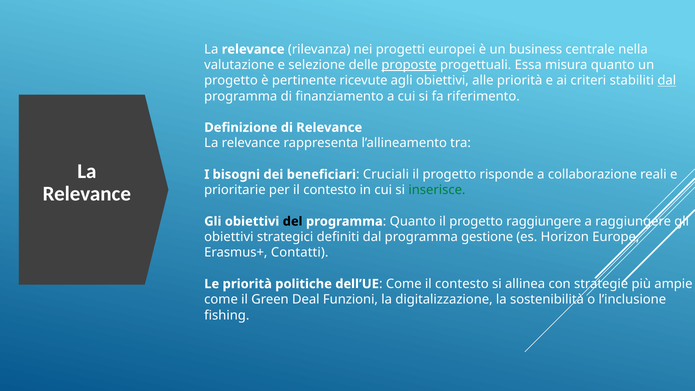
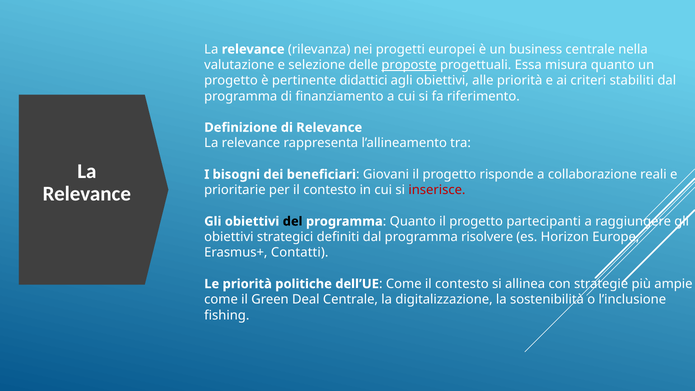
ricevute: ricevute -> didattici (363, 81)
dal underline: present -> none (667, 81)
Cruciali: Cruciali -> Giovani (386, 174)
inserisce colour: green -> red (437, 190)
progetto raggiungere: raggiungere -> partecipanti (544, 221)
gestione: gestione -> risolvere (487, 237)
Deal Funzioni: Funzioni -> Centrale (350, 300)
